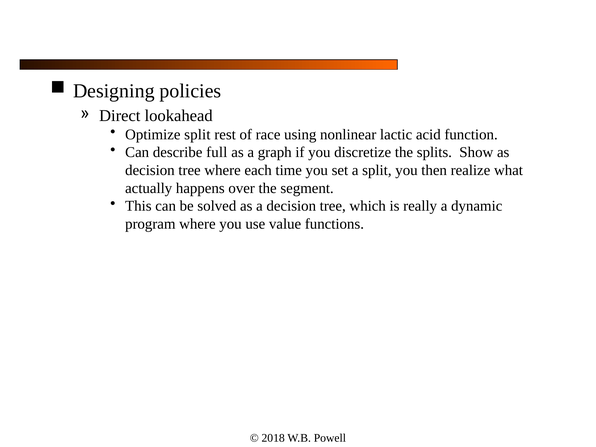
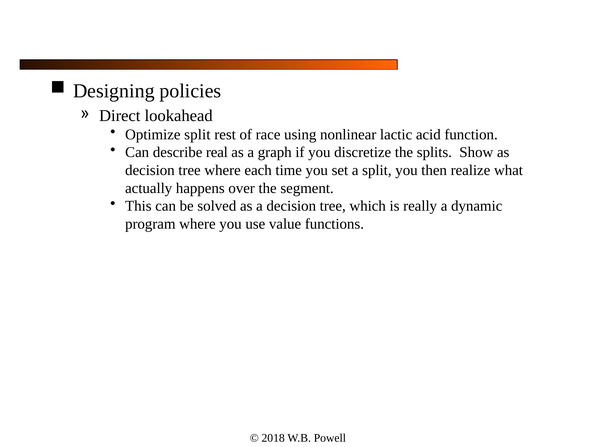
full: full -> real (217, 152)
